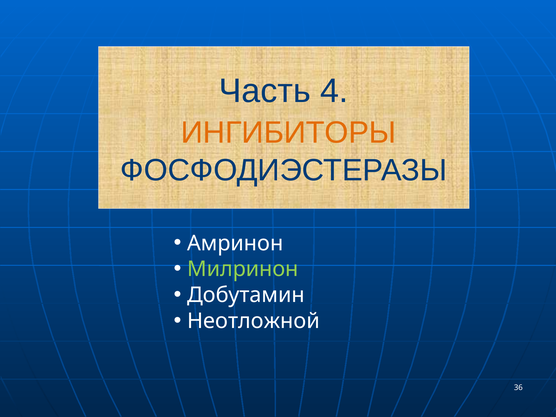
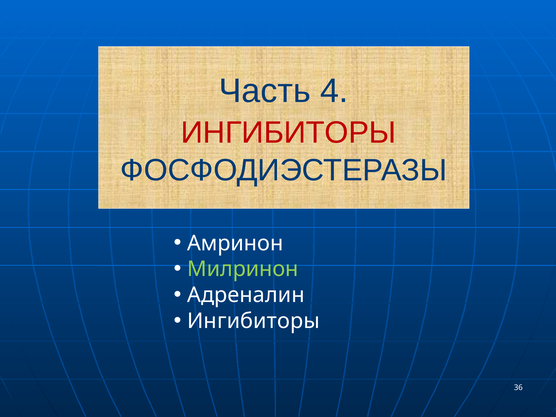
ИНГИБИТОРЫ colour: orange -> red (289, 133)
Добутамин: Добутамин -> Адреналин (246, 295)
Неотложной: Неотложной -> Ингибиторы (253, 321)
